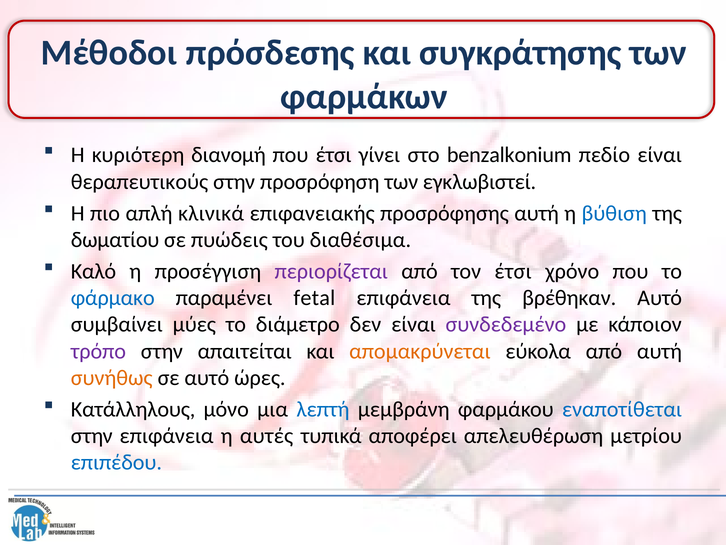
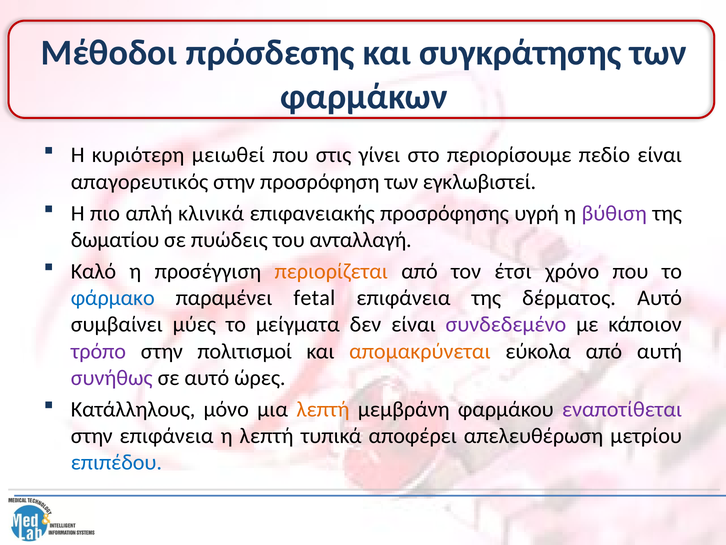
διανομή: διανομή -> μειωθεί (228, 155)
που έτσι: έτσι -> στις (333, 155)
benzalkonium: benzalkonium -> περιορίσουμε (509, 155)
θεραπευτικούς: θεραπευτικούς -> απαγορευτικός (139, 182)
προσρόφησης αυτή: αυτή -> υγρή (537, 213)
βύθιση colour: blue -> purple (614, 213)
διαθέσιμα: διαθέσιμα -> ανταλλαγή (361, 240)
περιορίζεται colour: purple -> orange (331, 271)
βρέθηκαν: βρέθηκαν -> δέρματος (569, 298)
διάμετρο: διάμετρο -> μείγματα (298, 324)
απαιτείται: απαιτείται -> πολιτισμοί (245, 351)
συνήθως colour: orange -> purple (112, 378)
λεπτή colour: blue -> orange (323, 409)
εναποτίθεται colour: blue -> purple (622, 409)
η αυτές: αυτές -> λεπτή (267, 436)
